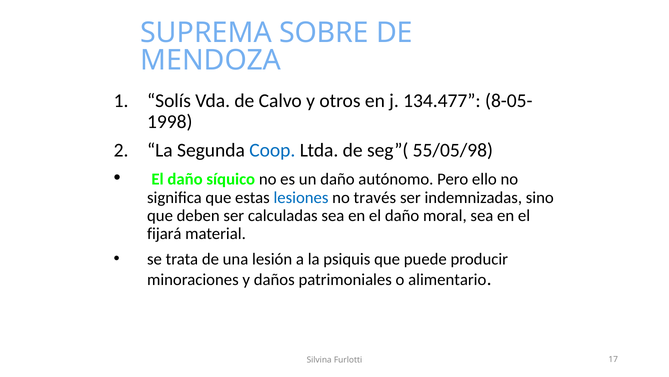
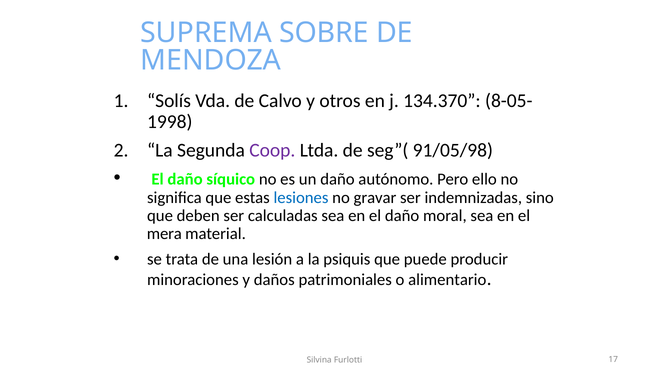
134.477: 134.477 -> 134.370 (442, 101)
Coop colour: blue -> purple (272, 150)
55/05/98: 55/05/98 -> 91/05/98 (453, 150)
través: través -> gravar (375, 197)
fijará: fijará -> mera (164, 234)
